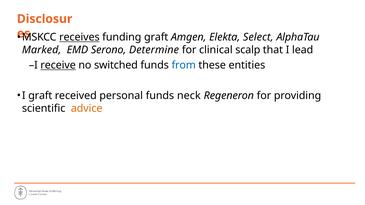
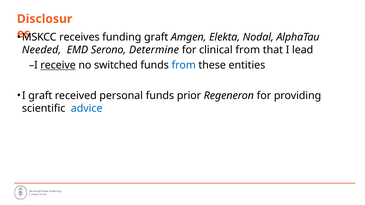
receives underline: present -> none (79, 37)
Select: Select -> Nodal (258, 37)
Marked: Marked -> Needed (42, 50)
clinical scalp: scalp -> from (248, 50)
neck: neck -> prior (189, 96)
advice colour: orange -> blue (87, 108)
